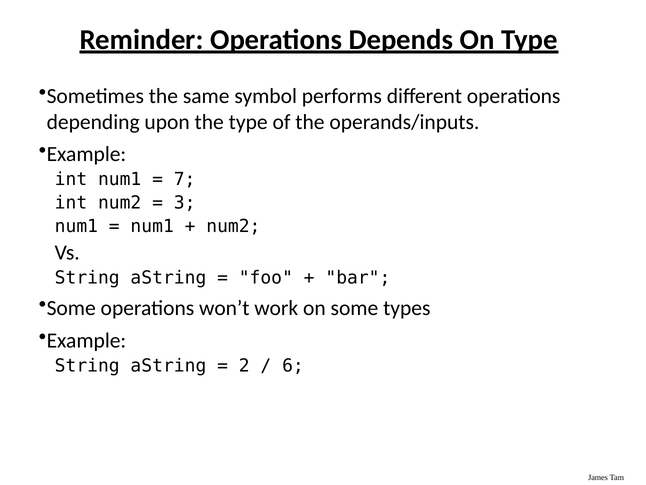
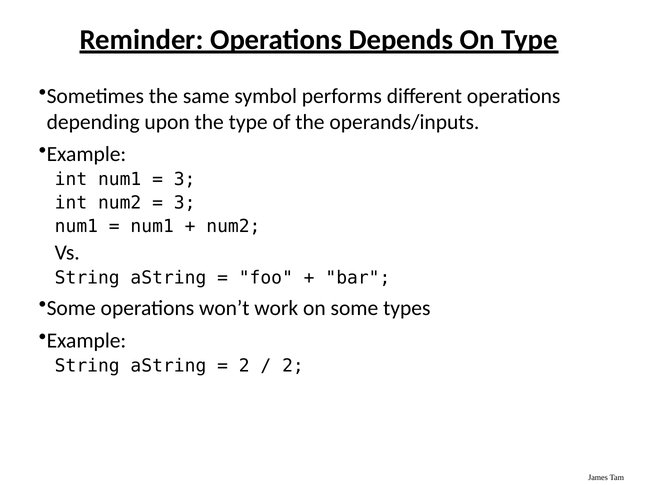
7: 7 -> 3 (185, 179)
6: 6 -> 2 (293, 365)
